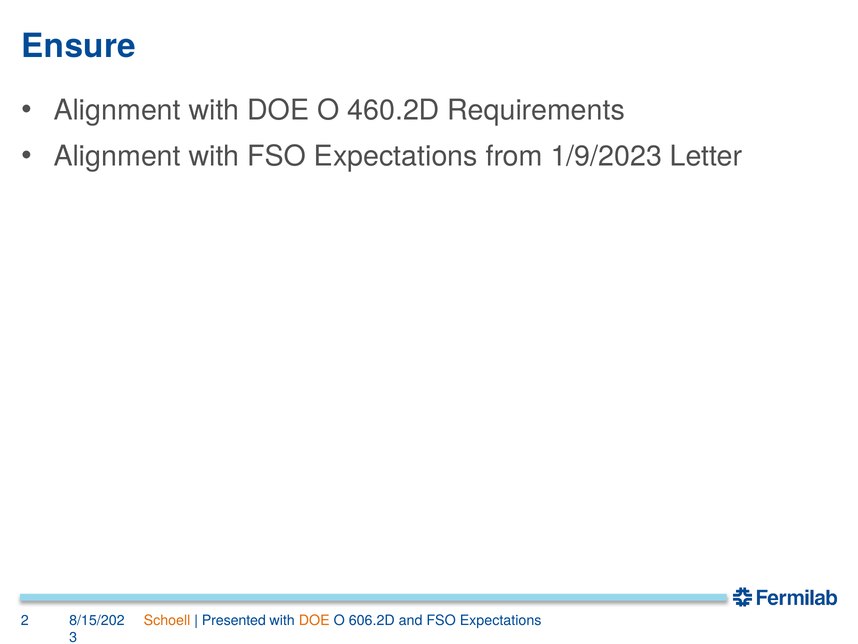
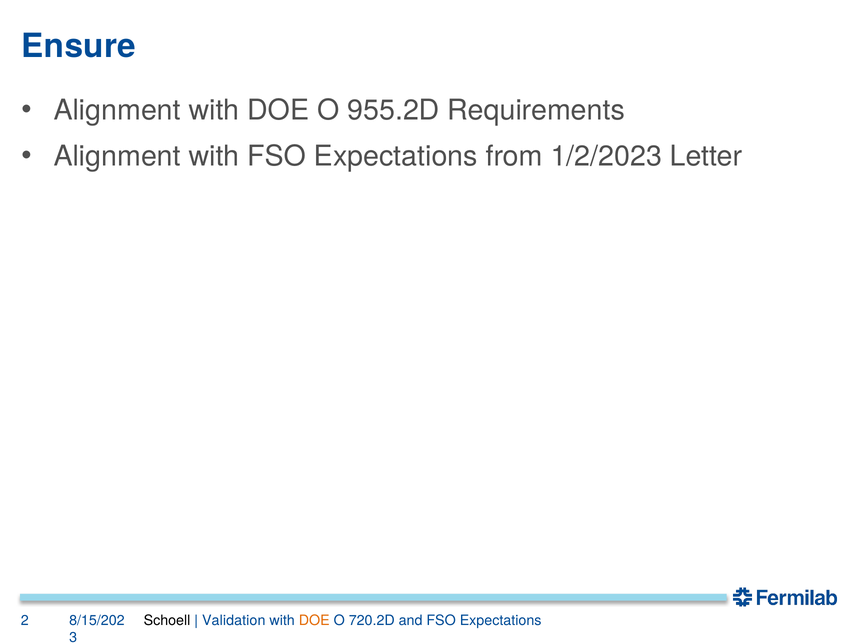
460.2D: 460.2D -> 955.2D (393, 110)
1/9/2023: 1/9/2023 -> 1/2/2023 (606, 156)
Schoell colour: orange -> black (167, 620)
Presented: Presented -> Validation (234, 620)
606.2D: 606.2D -> 720.2D (372, 620)
